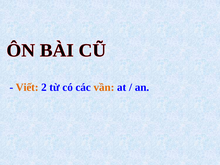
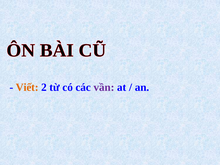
vần colour: orange -> purple (104, 87)
